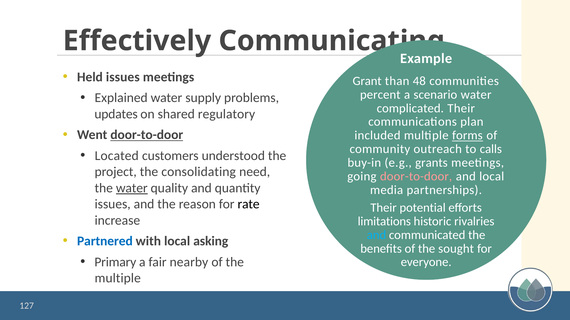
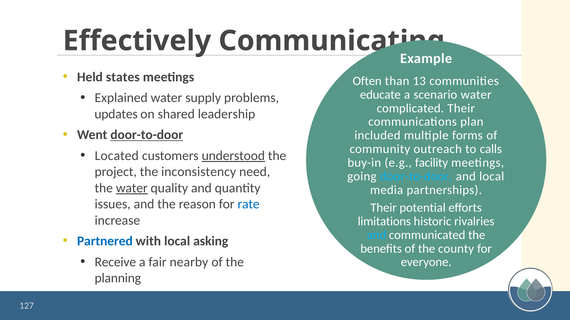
Held issues: issues -> states (123, 77)
Grant: Grant -> Often (367, 81)
48: 48 -> 13 (419, 81)
percent: percent -> educate (380, 95)
regulatory: regulatory -> leadership (227, 114)
forms underline: present -> none (467, 136)
understood underline: none -> present (233, 156)
grants: grants -> facility (432, 163)
consolidating: consolidating -> inconsistency (199, 172)
door-to-door colour: pink -> light blue (416, 177)
rate colour: black -> blue (249, 205)
sought: sought -> county (456, 249)
Primary: Primary -> Receive (115, 263)
multiple: multiple -> planning (118, 279)
